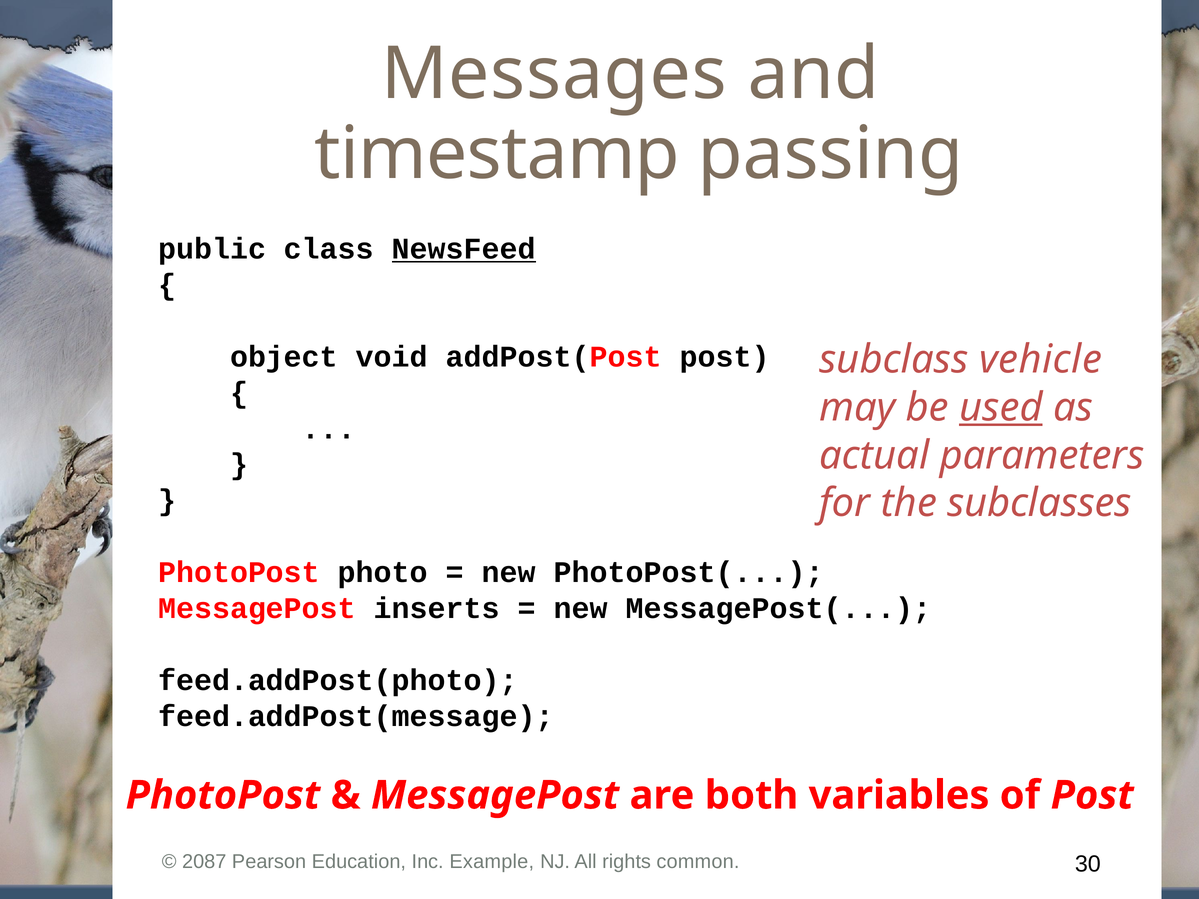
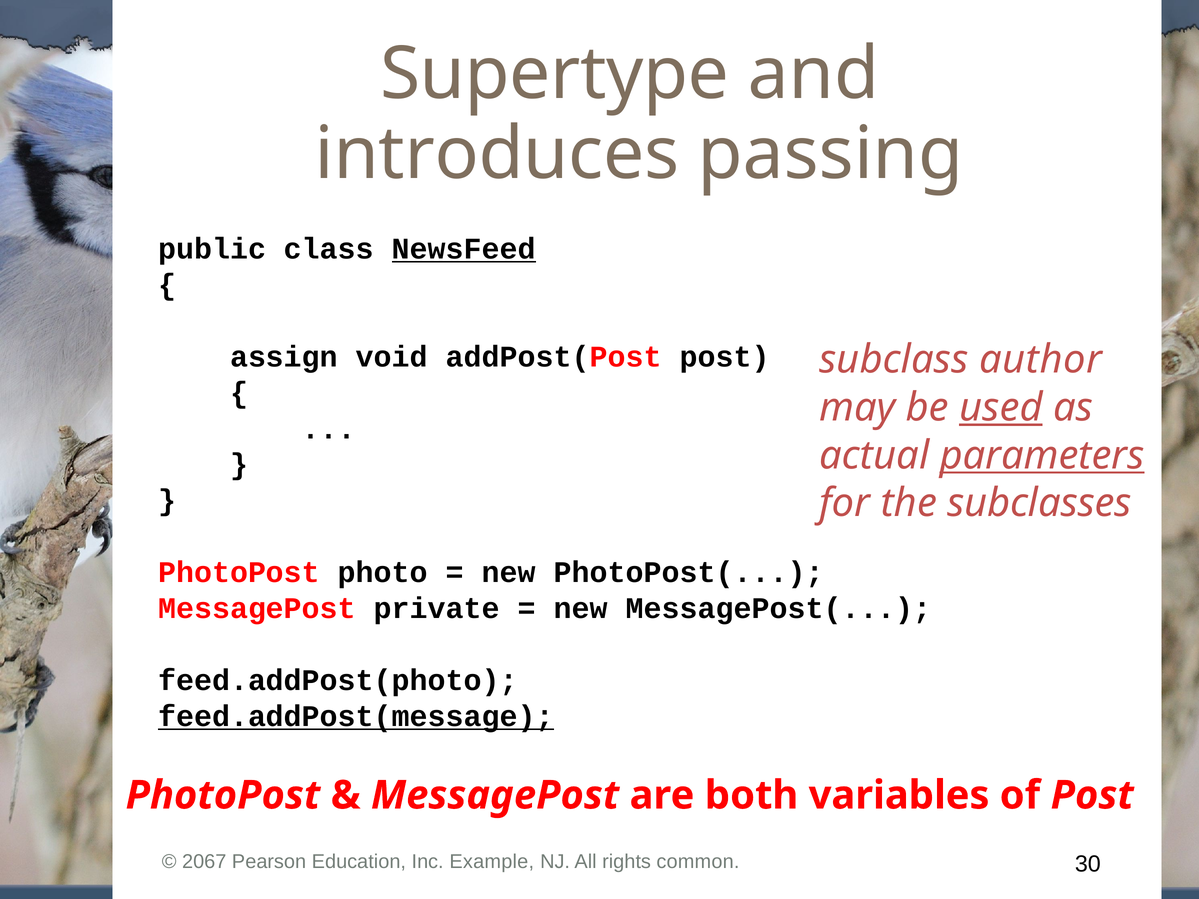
Messages: Messages -> Supertype (555, 74)
timestamp: timestamp -> introduces (497, 154)
object: object -> assign (284, 357)
vehicle: vehicle -> author (1041, 360)
parameters underline: none -> present (1042, 455)
inserts: inserts -> private (437, 609)
feed.addPost(message underline: none -> present (356, 716)
2087: 2087 -> 2067 (204, 862)
